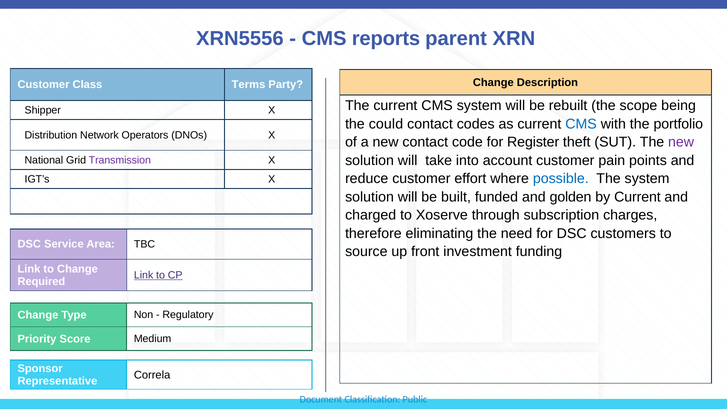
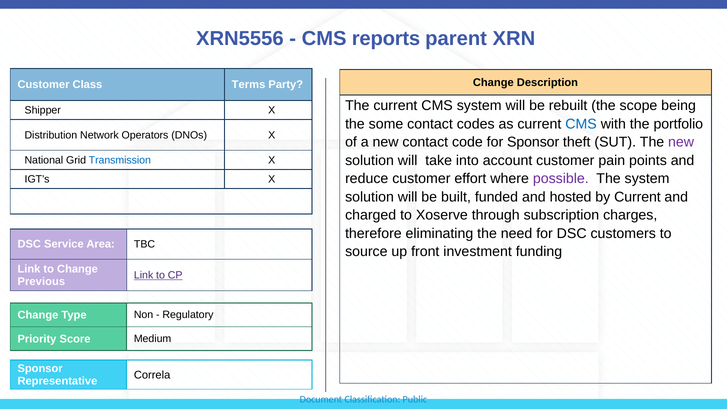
could: could -> some (386, 124)
for Register: Register -> Sponsor (533, 142)
Transmission colour: purple -> blue (120, 160)
possible colour: blue -> purple (561, 179)
golden: golden -> hosted (571, 197)
Required: Required -> Previous (41, 281)
